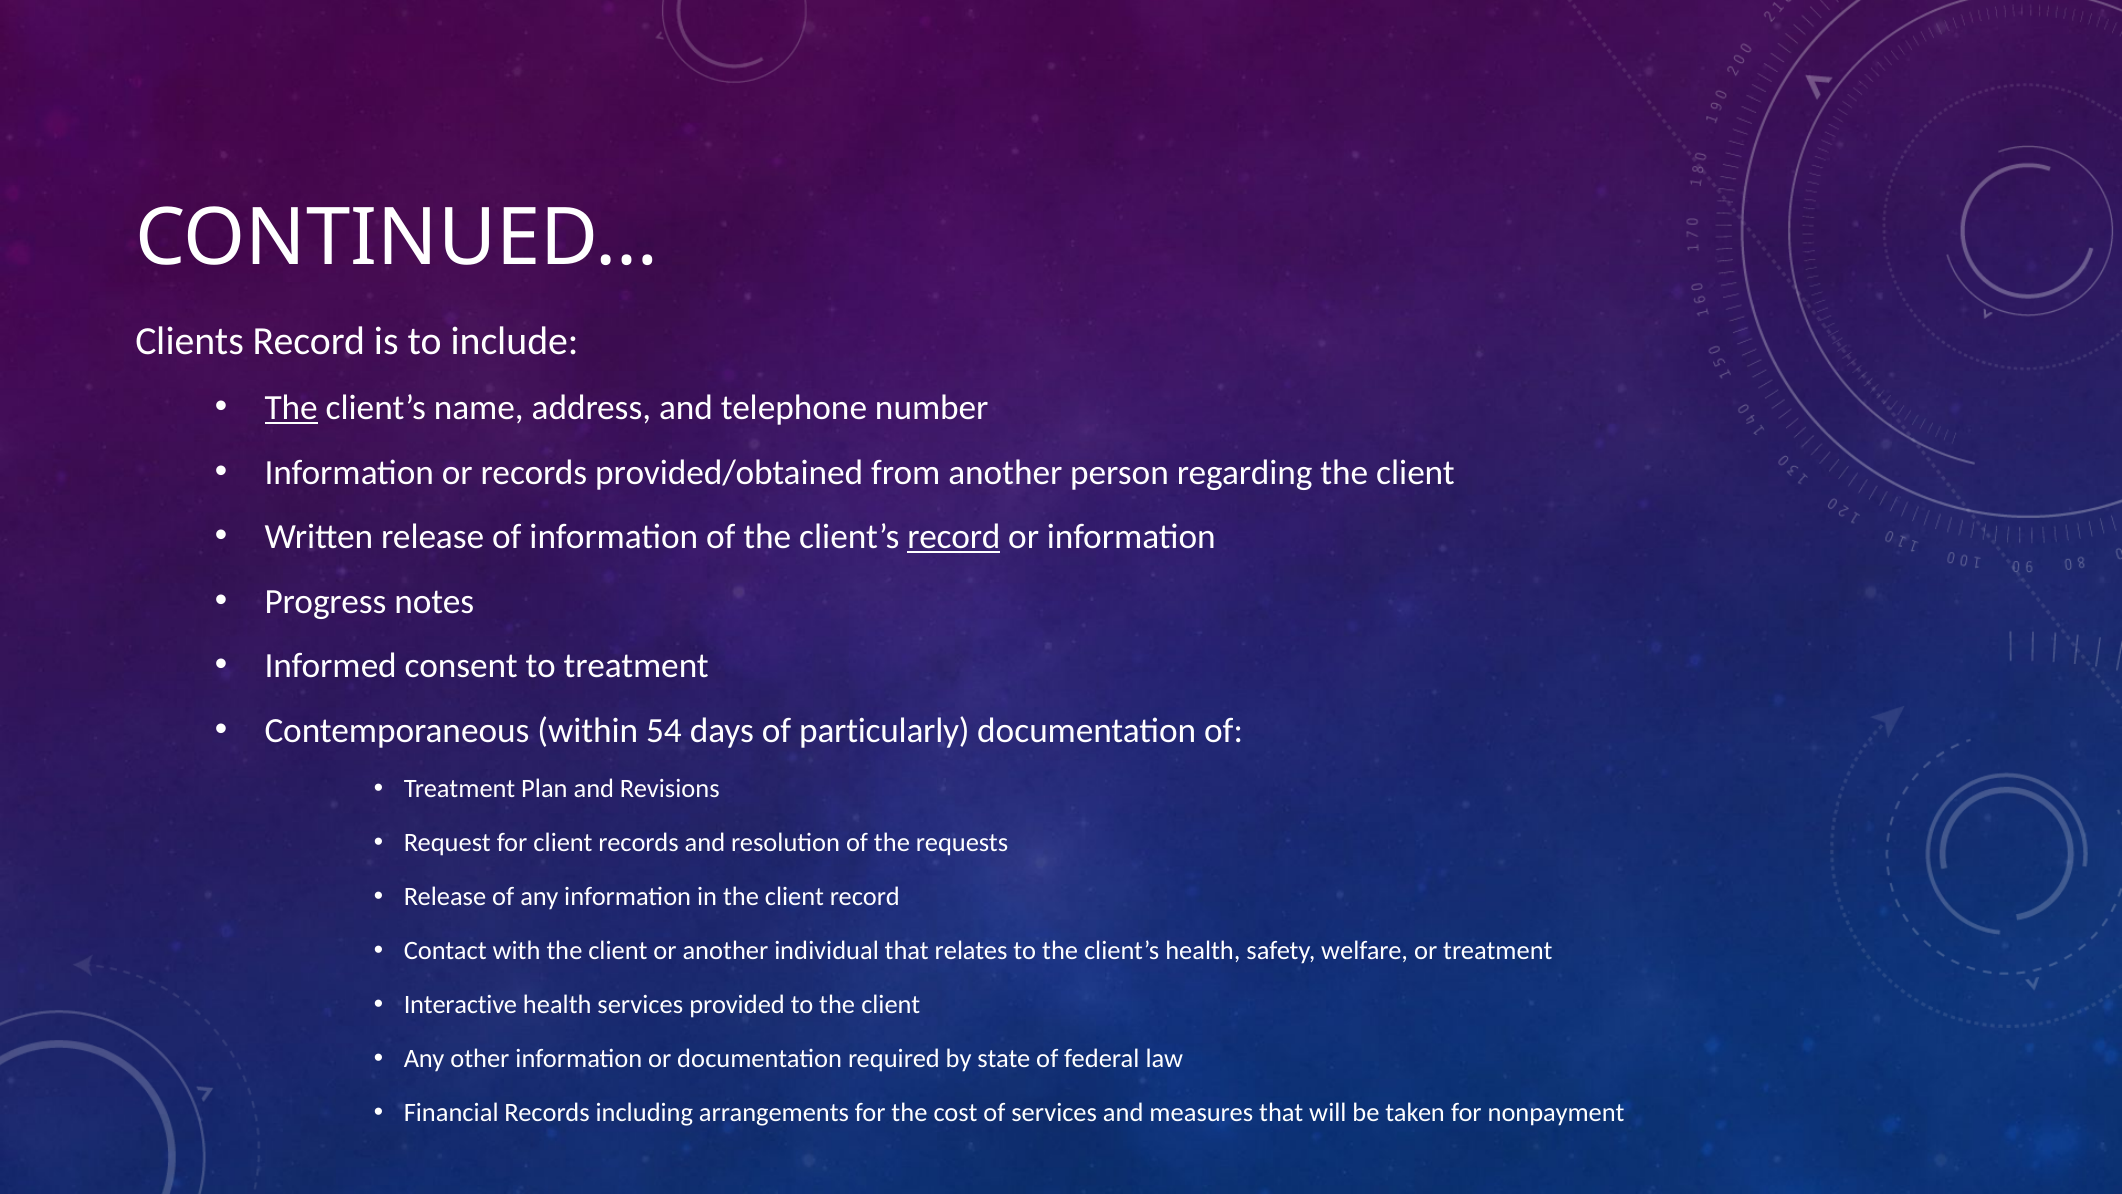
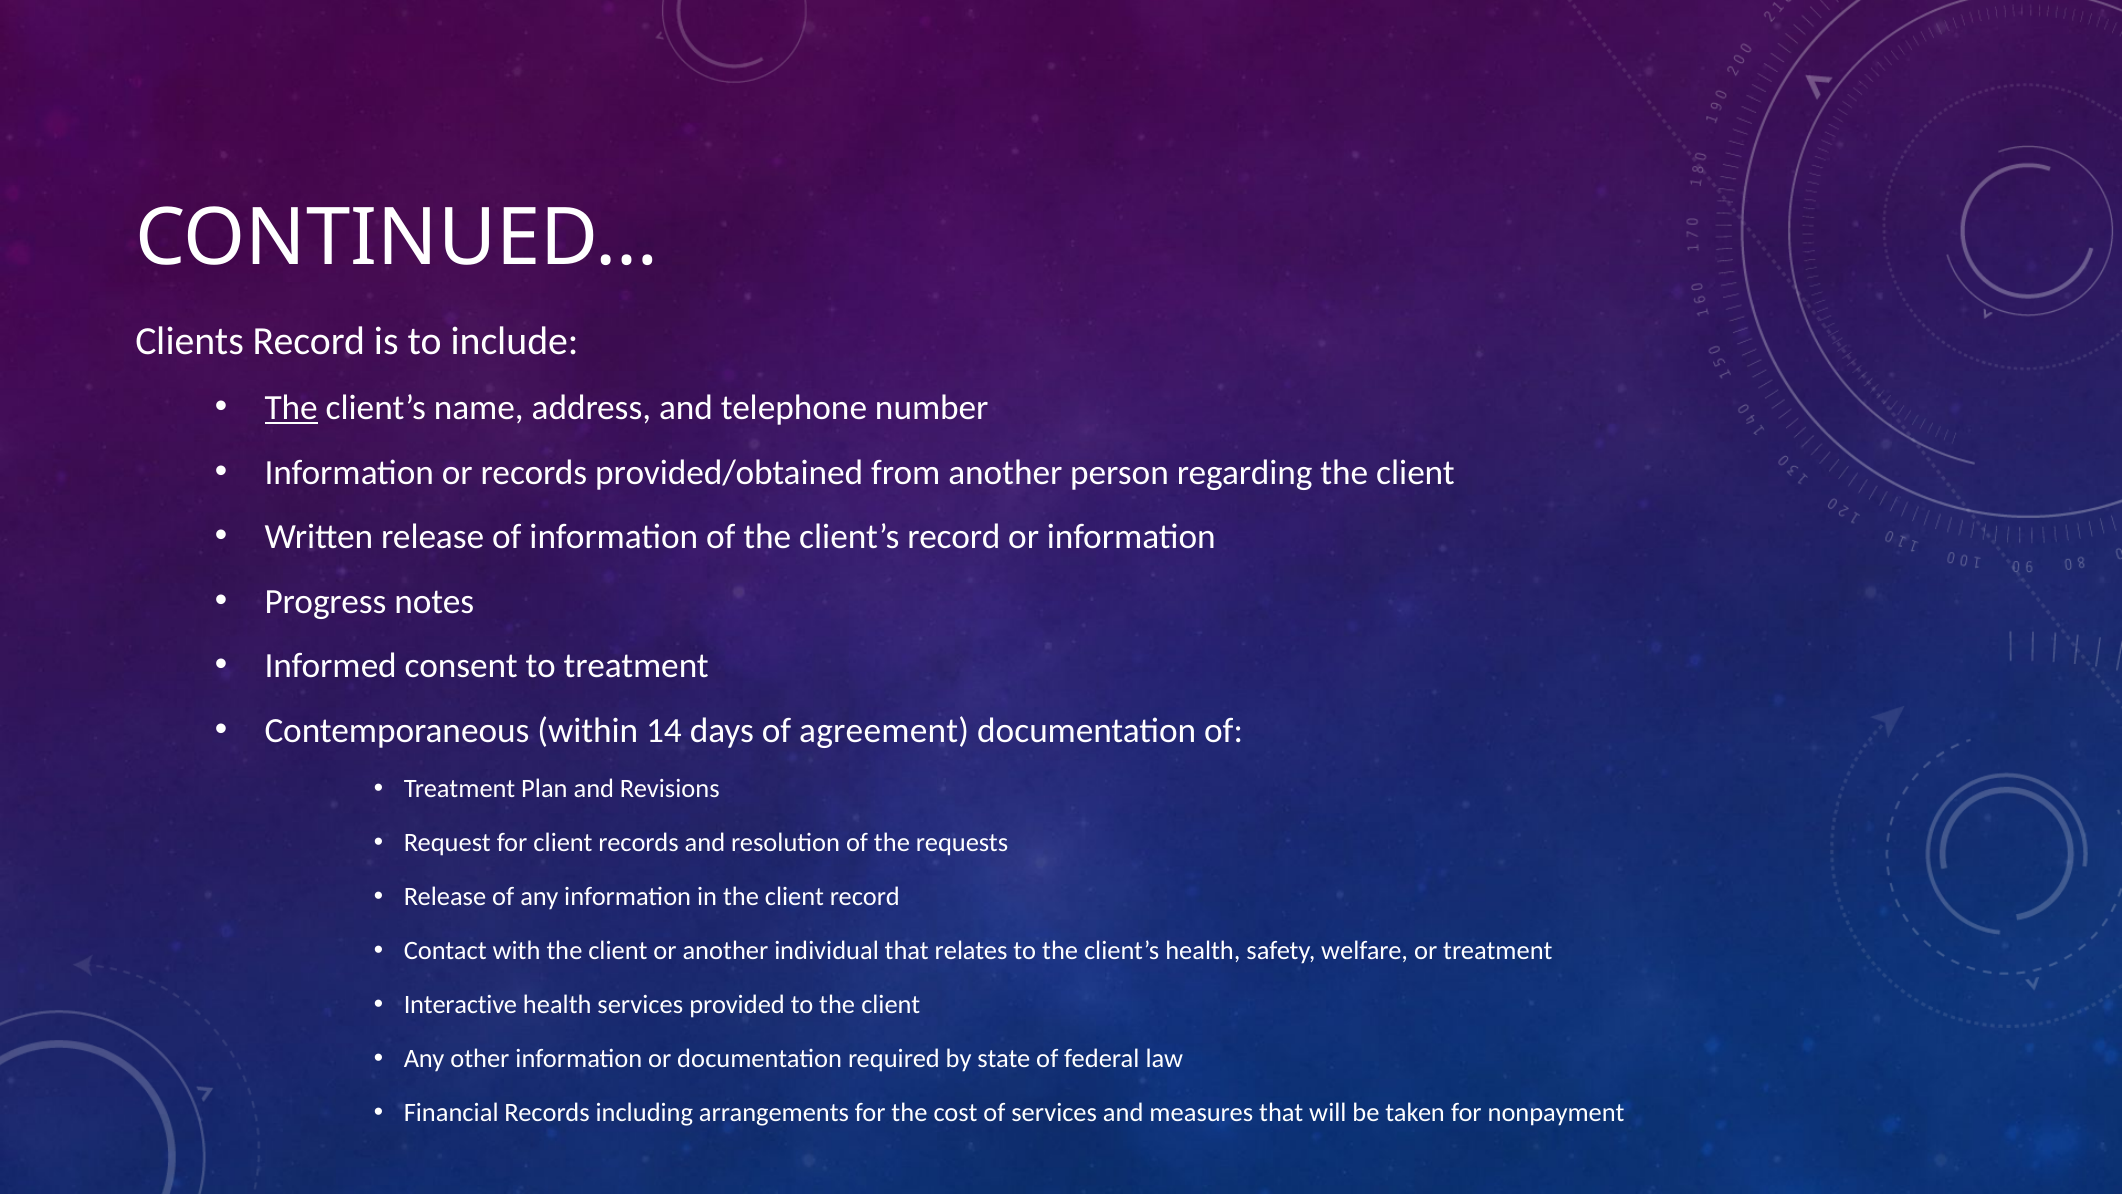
record underline: present -> none (954, 537)
54: 54 -> 14 (664, 730)
particularly: particularly -> agreement (884, 730)
